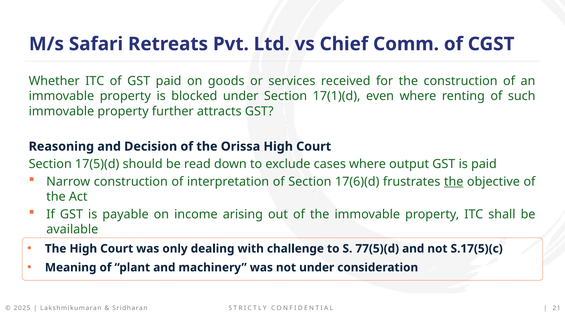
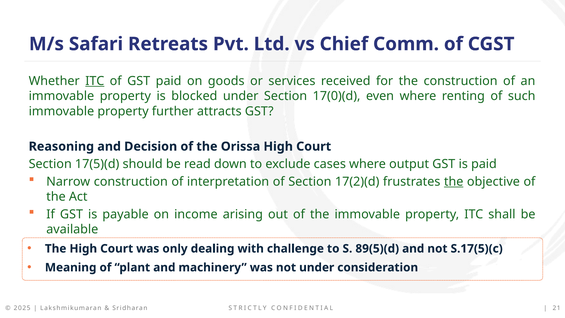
ITC underline: none -> present (95, 81)
17(1)(d: 17(1)(d -> 17(0)(d (337, 96)
17(6)(d: 17(6)(d -> 17(2)(d (357, 182)
77(5)(d: 77(5)(d -> 89(5)(d (377, 248)
